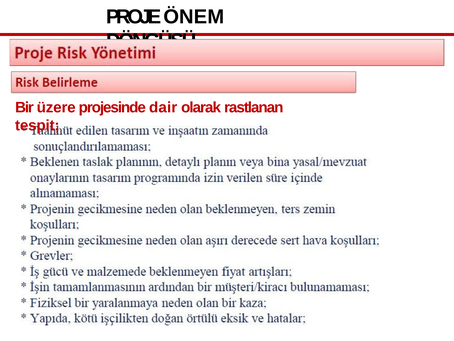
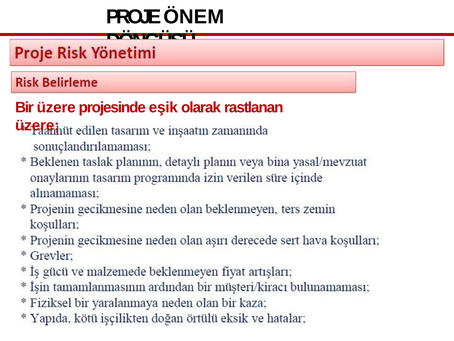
dair: dair -> eşik (163, 107)
tespit: tespit -> üzere (37, 125)
